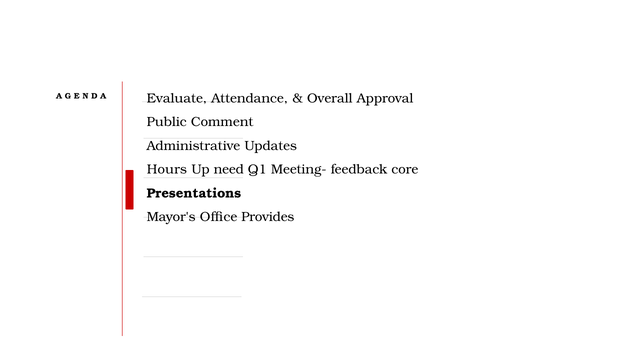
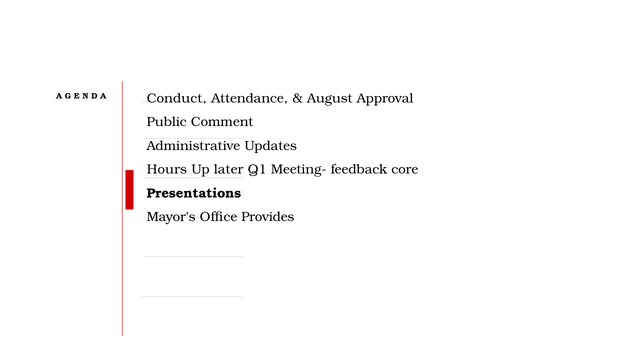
Evaluate: Evaluate -> Conduct (177, 98)
Overall: Overall -> August (330, 98)
need: need -> later (229, 169)
